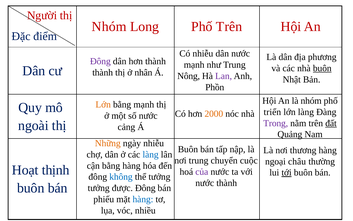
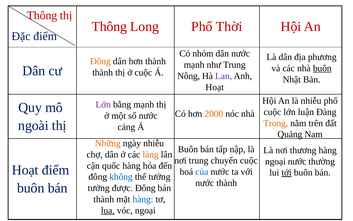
Người: Người -> Thông (42, 15)
Nhóm: Nhóm -> Thông (109, 27)
Phố Trên: Trên -> Thời (229, 27)
Có nhiễu: nhiễu -> nhóm (203, 54)
Đông colour: purple -> orange (100, 61)
ở nhân: nhân -> cuộc (143, 72)
Phồn: Phồn -> Hoạt (215, 87)
là nhóm: nhóm -> nhiễu (311, 101)
Lớn colour: orange -> purple (103, 104)
triển: triển -> cuộc (272, 112)
lớn làng: làng -> luận (306, 112)
Trong colour: purple -> orange (276, 123)
đất underline: present -> none (331, 123)
làng colour: blue -> orange (151, 154)
ngoại châu: châu -> nước (297, 161)
cận bằng: bằng -> quốc (111, 165)
Hoạt thịnh: thịnh -> điểm (56, 170)
của colour: purple -> blue (202, 172)
phiếu: phiếu -> thành (104, 199)
lụa underline: none -> present (108, 210)
vóc nhiều: nhiều -> ngoại (145, 210)
